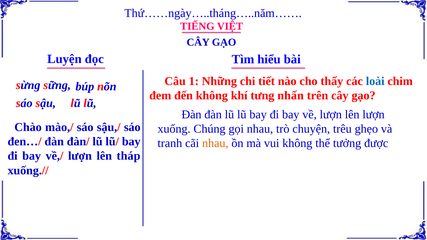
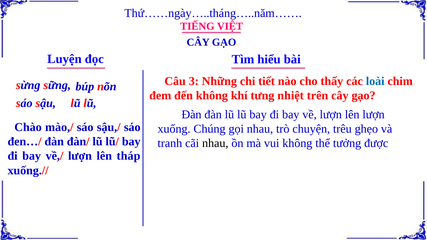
1: 1 -> 3 (194, 81)
nhấn: nhấn -> nhiệt (291, 96)
nhau colour: orange -> black (215, 143)
